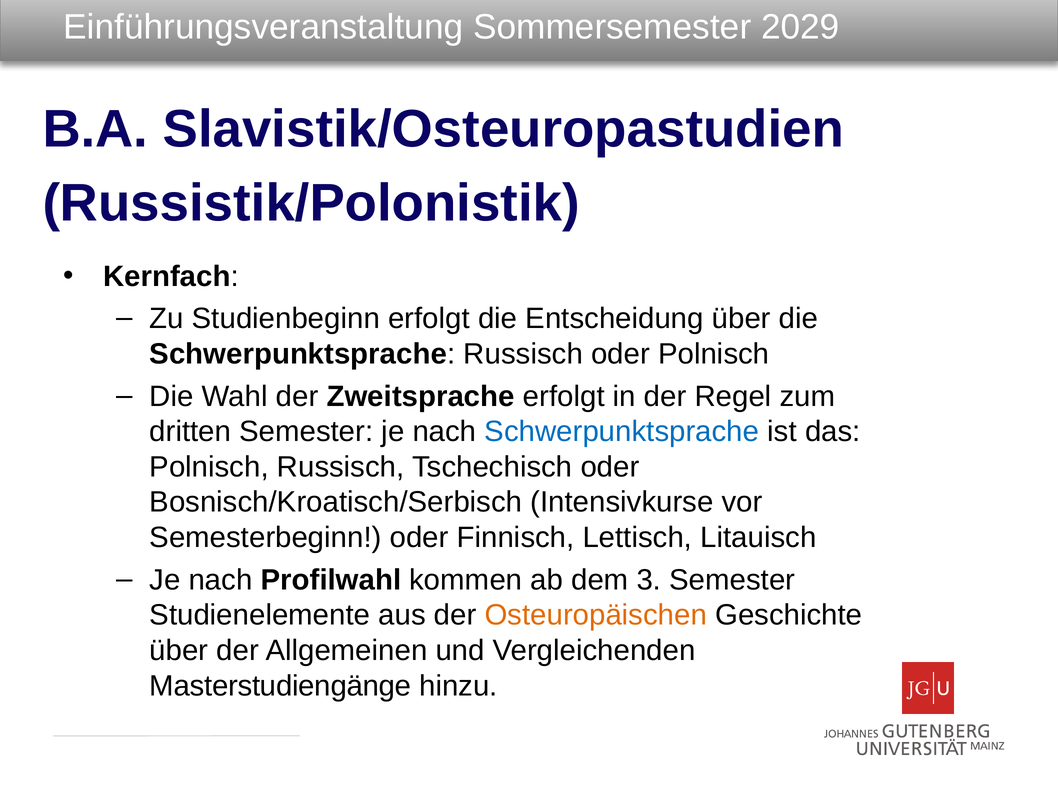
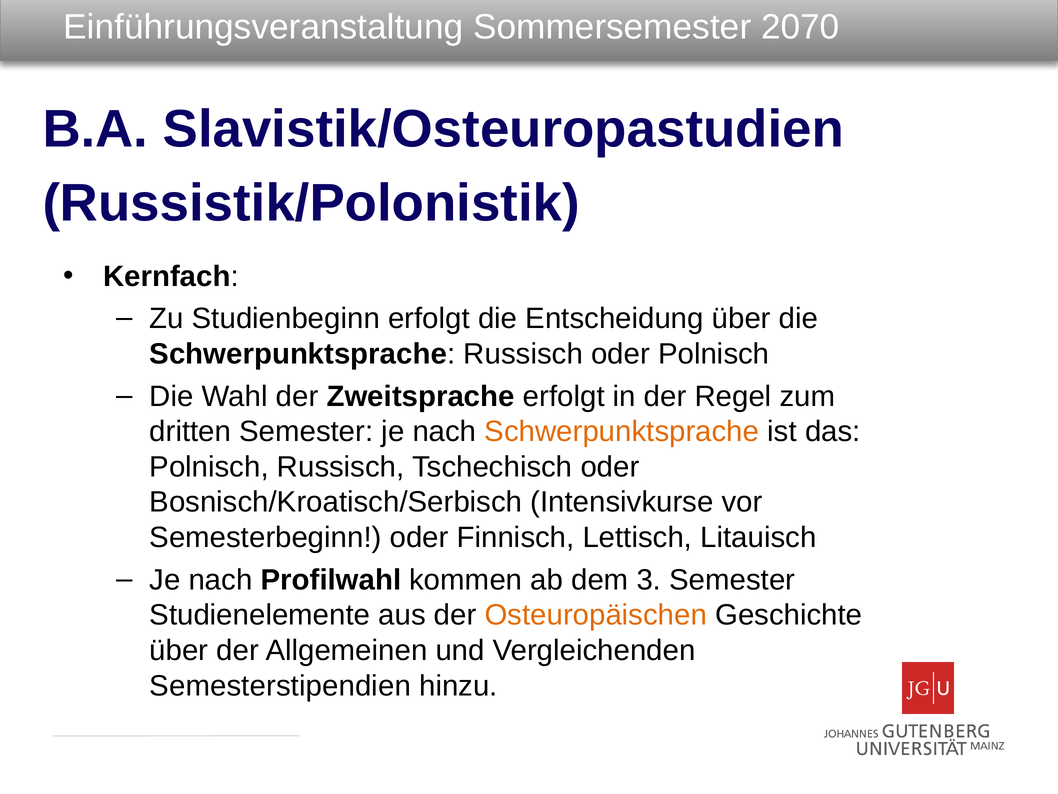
2029: 2029 -> 2070 (800, 27)
Schwerpunktsprache colour: blue -> orange (622, 431)
Masterstudiengänge: Masterstudiengänge -> Semesterstipendien (280, 685)
